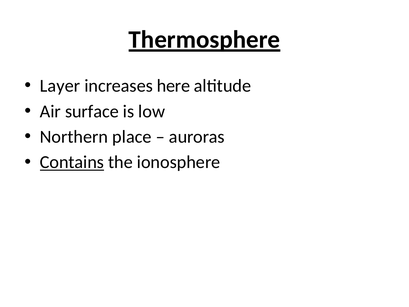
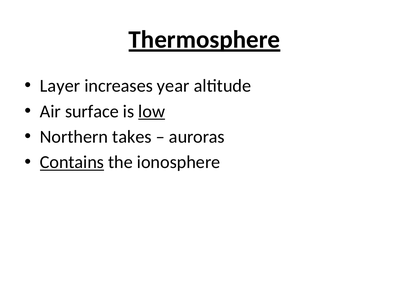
here: here -> year (173, 86)
low underline: none -> present (152, 111)
place: place -> takes (132, 137)
